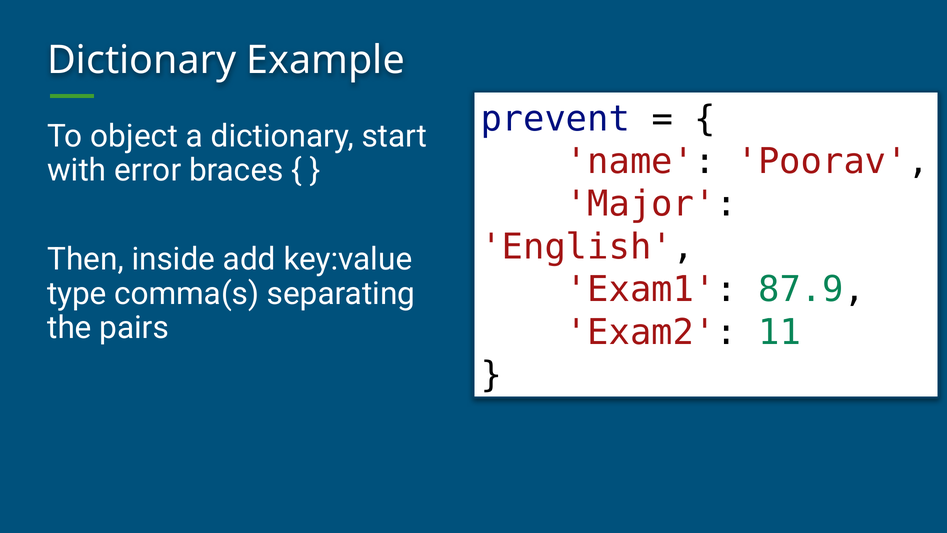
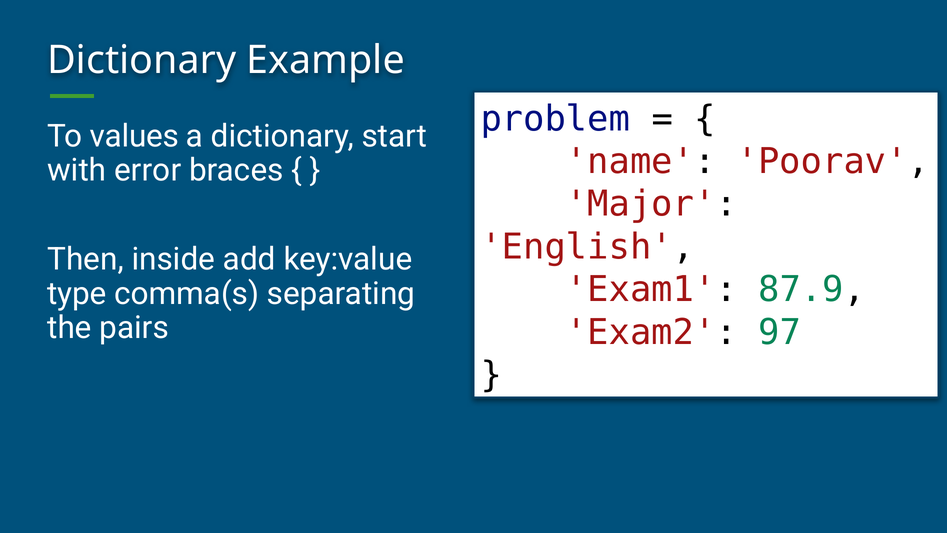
prevent: prevent -> problem (555, 119)
object: object -> values (134, 136)
11: 11 -> 97 (780, 332)
